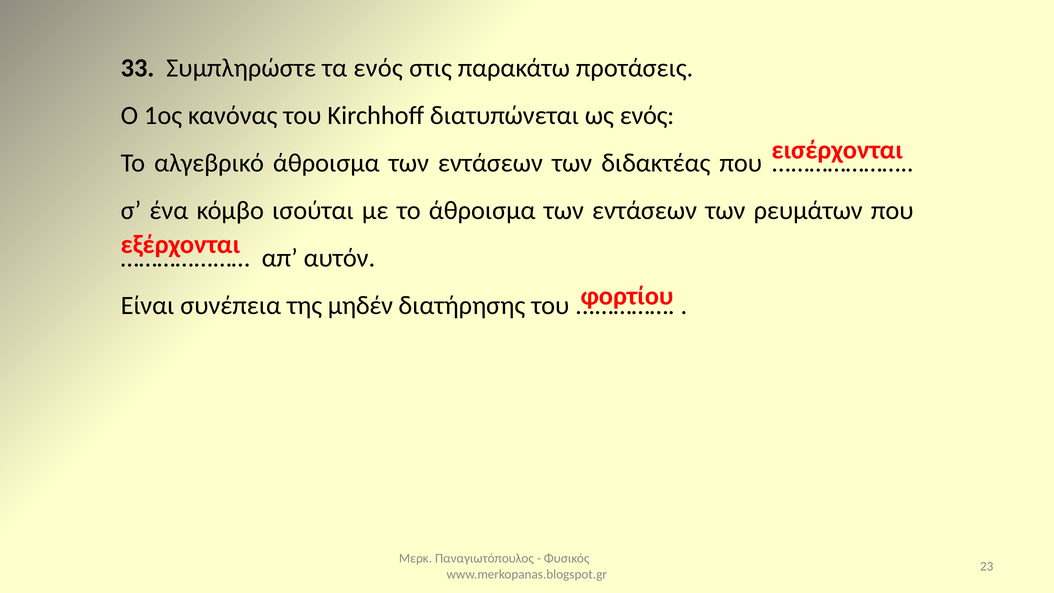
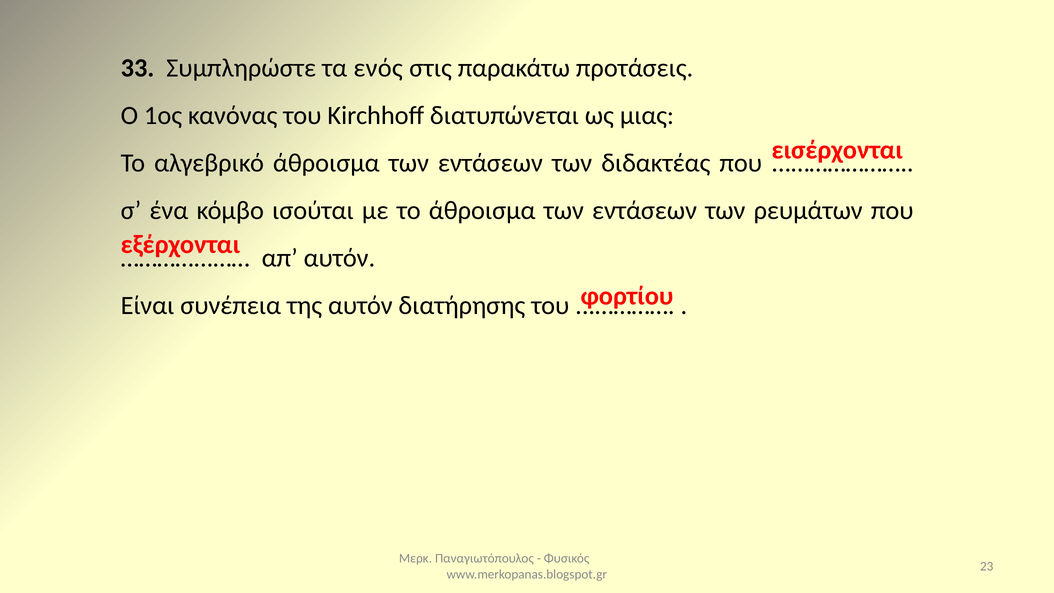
ως ενός: ενός -> μιας (647, 116)
της μηδέν: μηδέν -> αυτόν (360, 305)
